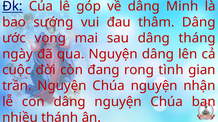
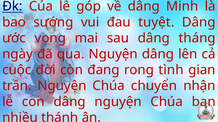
thâm: thâm -> tuyệt (156, 22)
Chúa nguyện: nguyện -> chuyển (154, 86)
